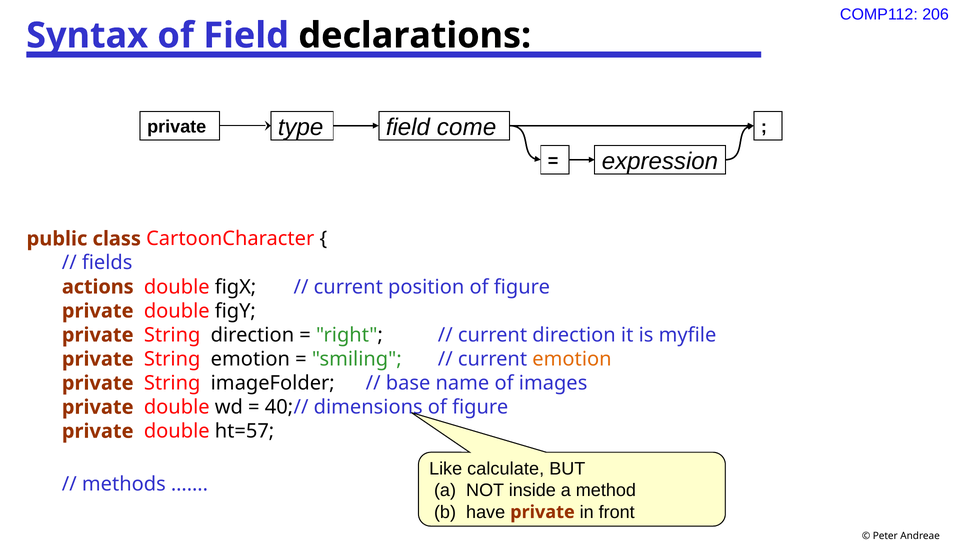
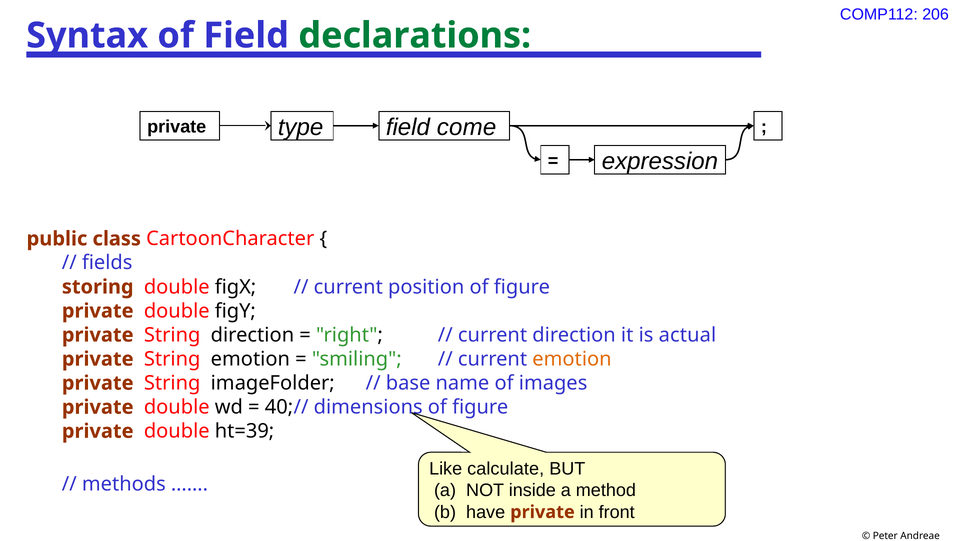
declarations colour: black -> green (415, 36)
actions: actions -> storing (98, 287)
myfile: myfile -> actual (687, 335)
ht=57: ht=57 -> ht=39 (245, 431)
